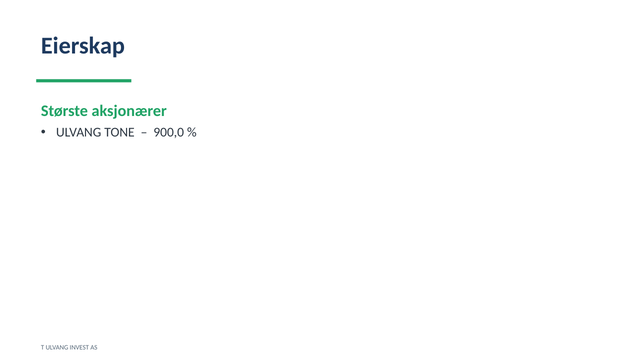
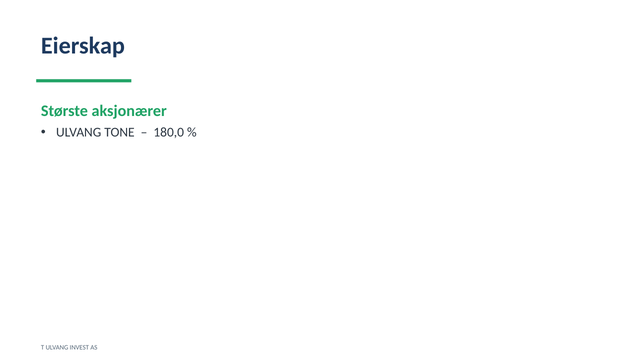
900,0: 900,0 -> 180,0 (169, 132)
